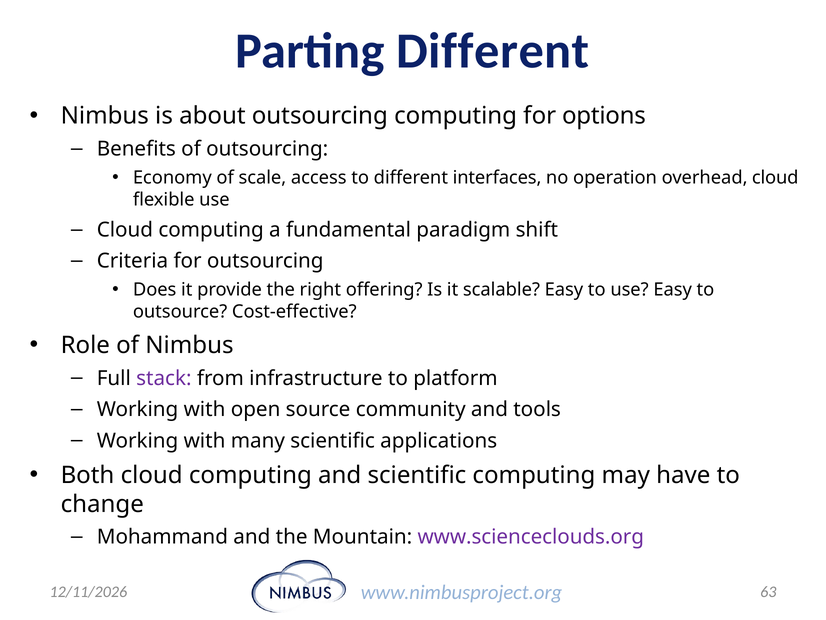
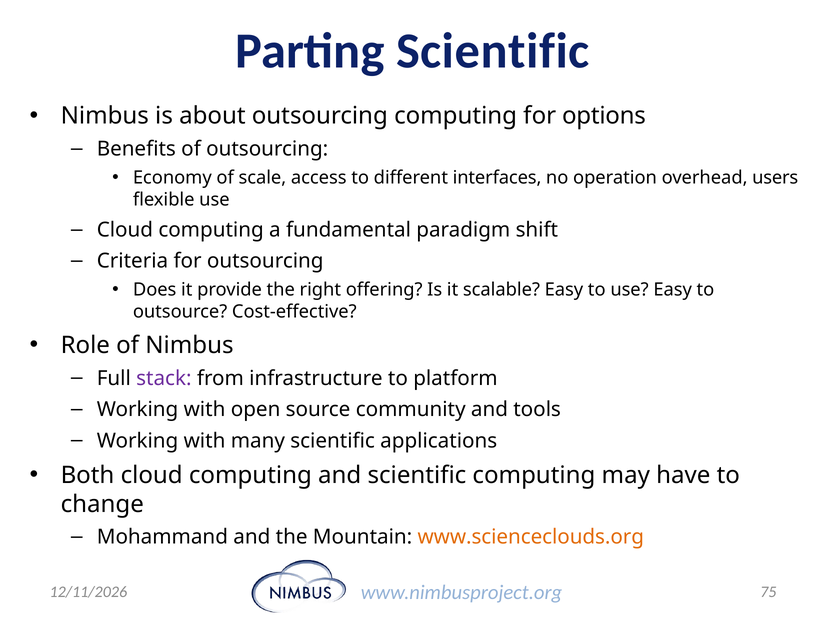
Parting Different: Different -> Scientific (493, 51)
overhead cloud: cloud -> users (775, 178)
www.scienceclouds.org colour: purple -> orange (531, 537)
63: 63 -> 75 (768, 592)
